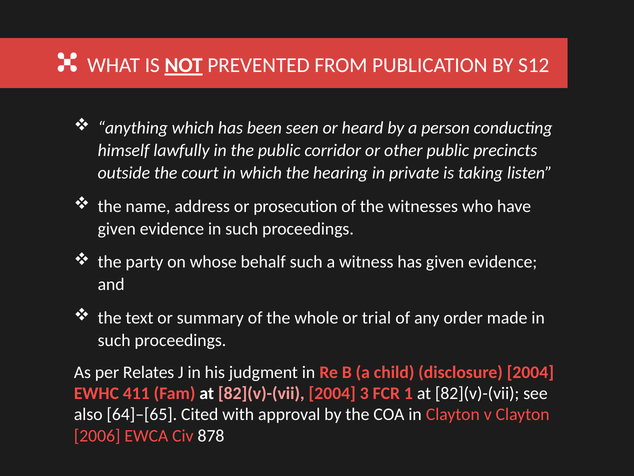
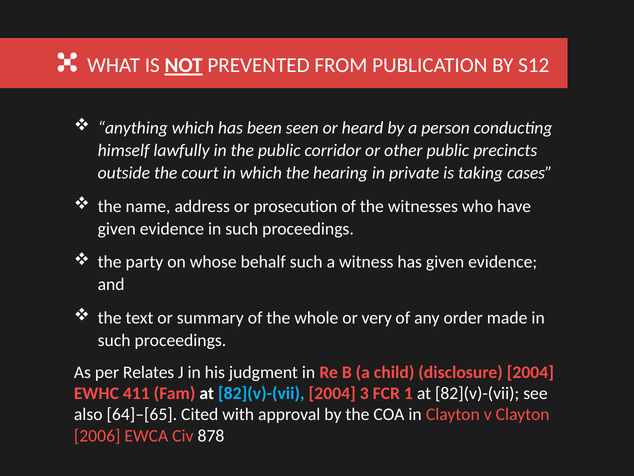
listen: listen -> cases (530, 173)
trial: trial -> very (377, 318)
82](v)-(vii colour: pink -> light blue (261, 393)
